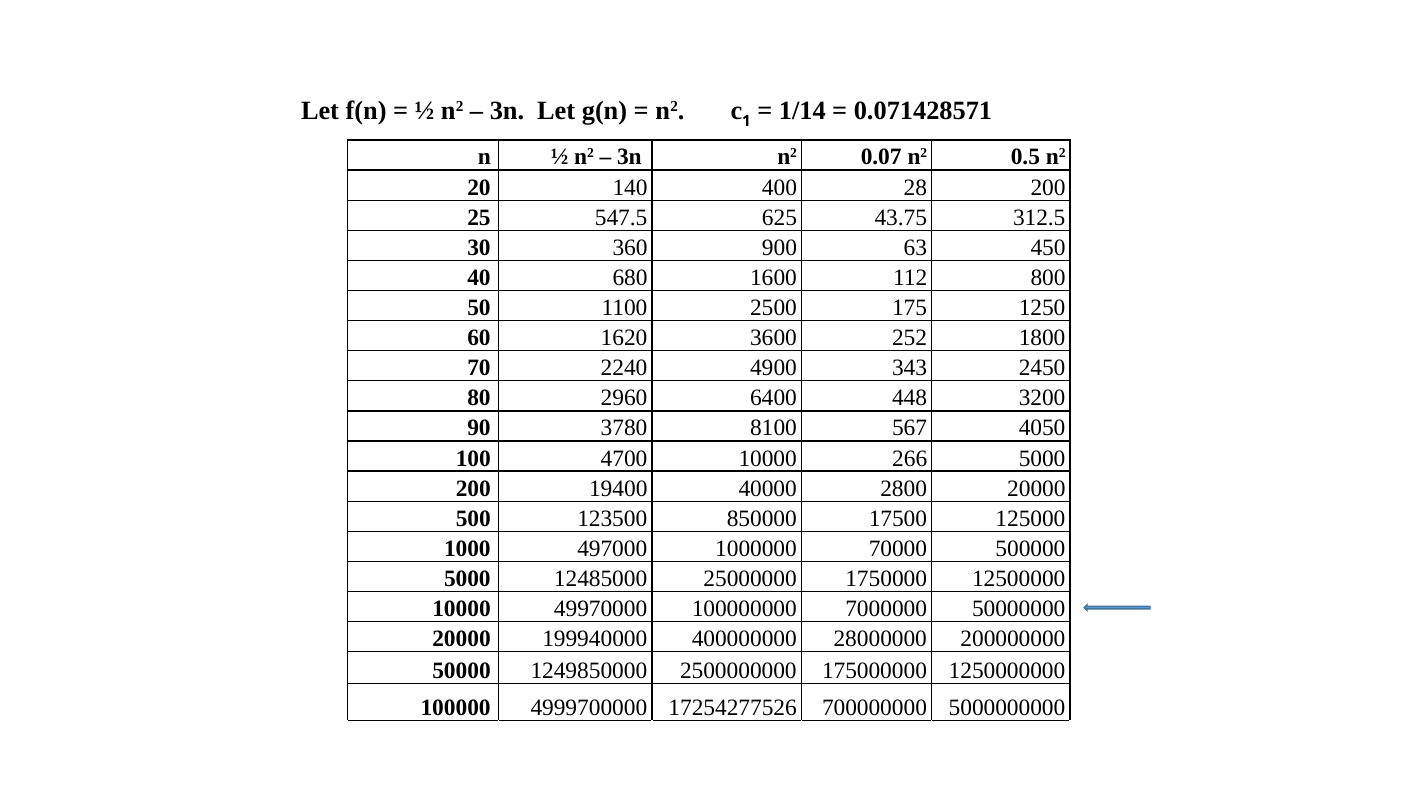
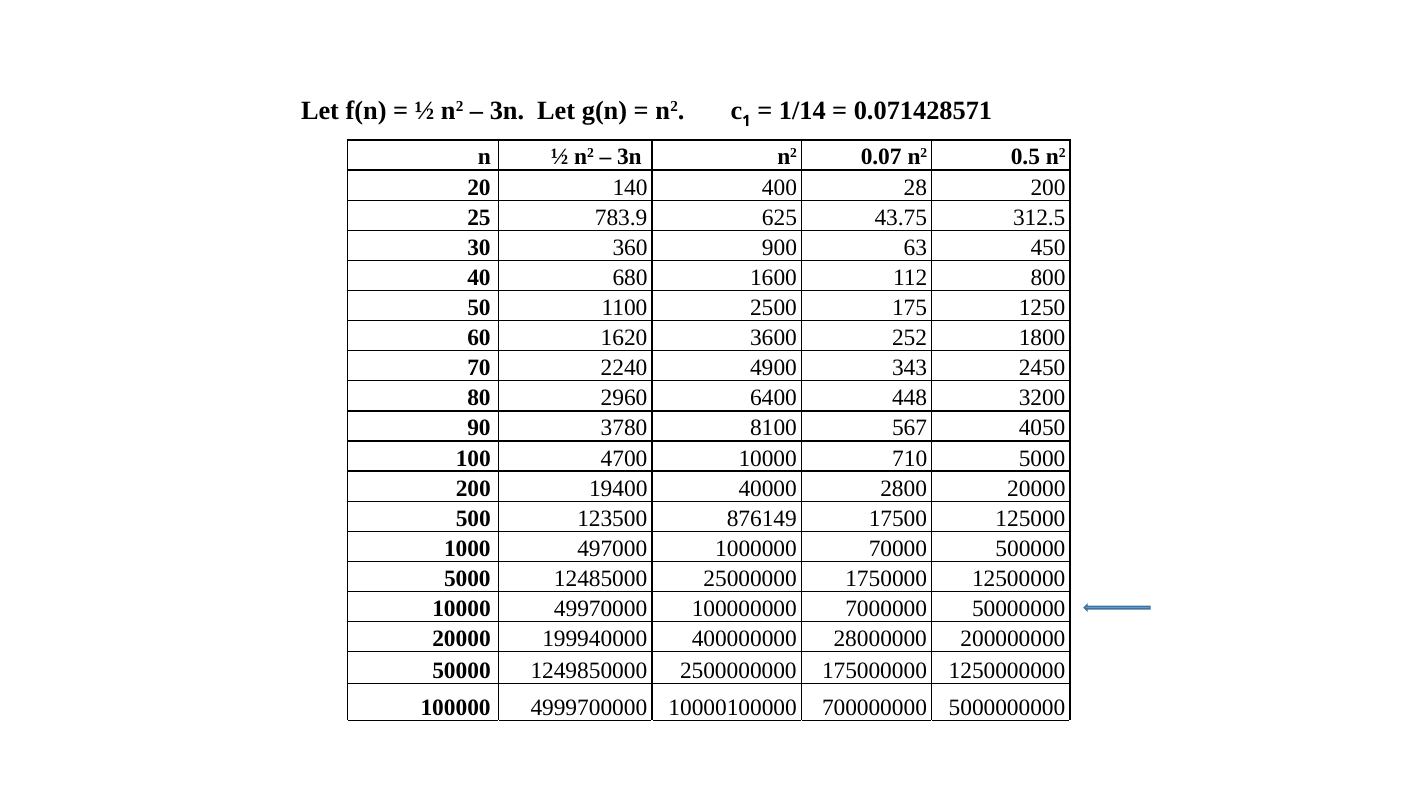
547.5: 547.5 -> 783.9 (621, 217)
266: 266 -> 710 (910, 458)
850000: 850000 -> 876149 (762, 518)
17254277526: 17254277526 -> 10000100000 (733, 708)
